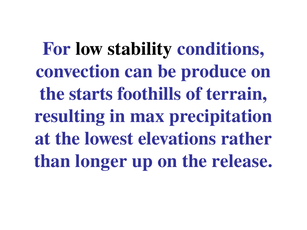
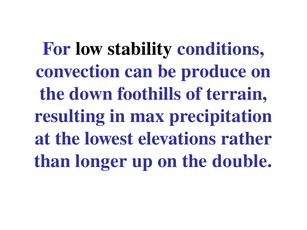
starts: starts -> down (91, 94)
release: release -> double (242, 161)
